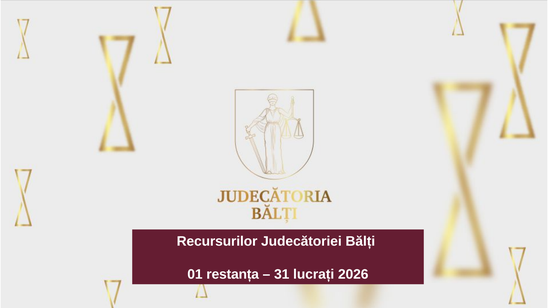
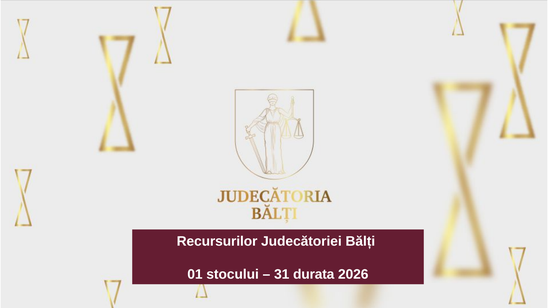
restanța: restanța -> stocului (233, 274)
lucrați: lucrați -> durata (314, 274)
